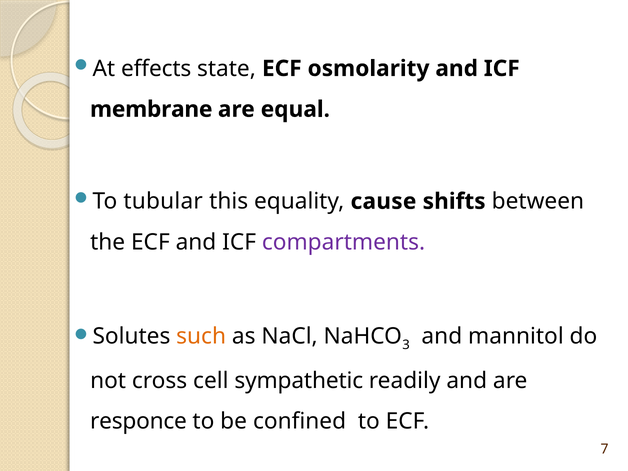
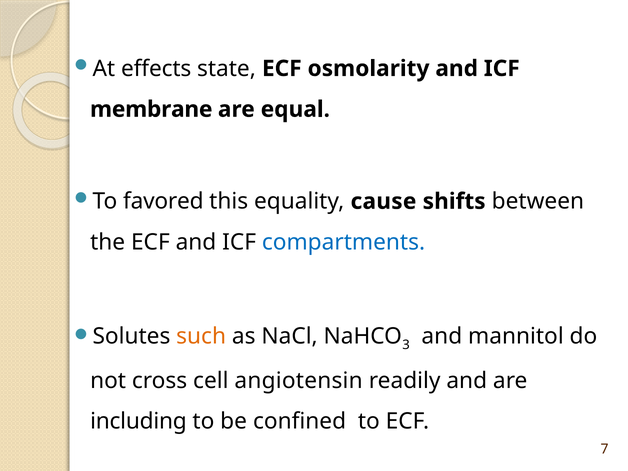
tubular: tubular -> favored (163, 201)
compartments colour: purple -> blue (343, 242)
sympathetic: sympathetic -> angiotensin (299, 381)
responce: responce -> including (138, 421)
